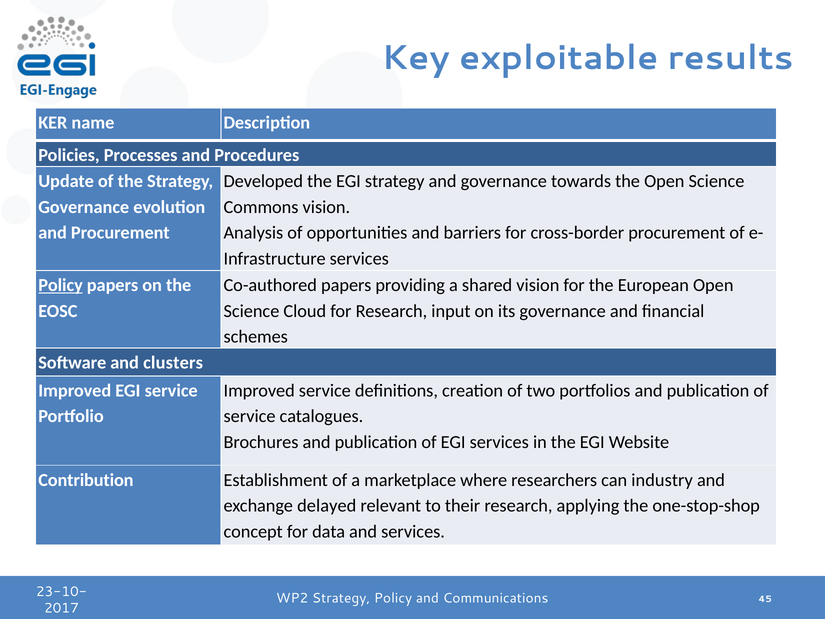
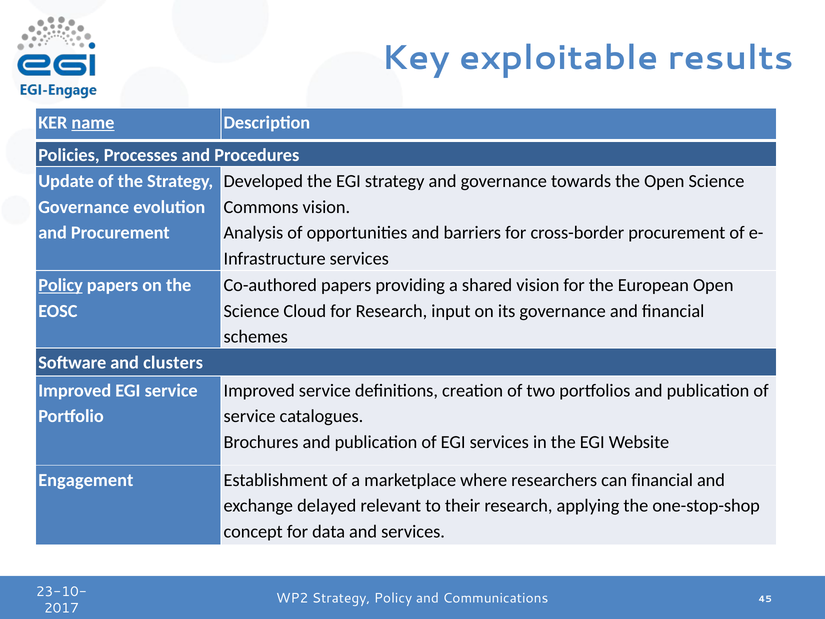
name underline: none -> present (93, 123)
Contribution: Contribution -> Engagement (86, 480)
can industry: industry -> financial (662, 480)
